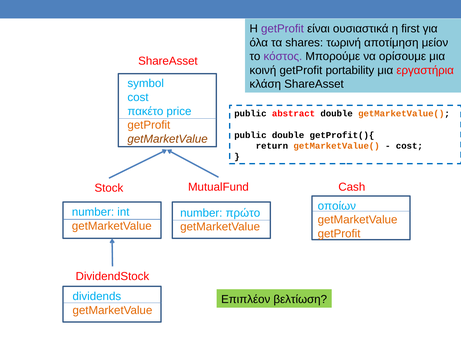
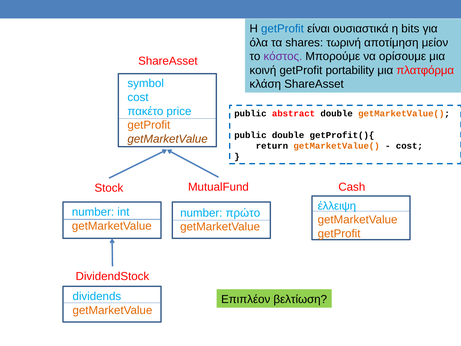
getProfit colour: purple -> blue (282, 29)
first: first -> bits (410, 29)
εργαστήρια: εργαστήρια -> πλατφόρμα (425, 70)
οποίων: οποίων -> έλλειψη (337, 206)
